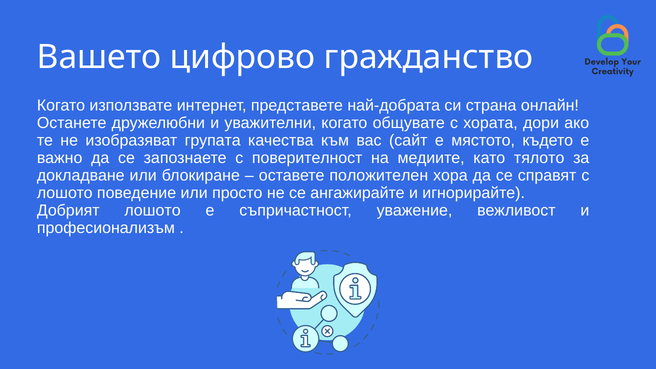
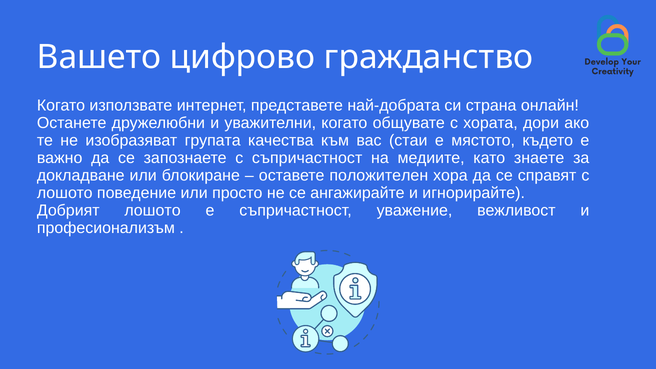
сайт: сайт -> стаи (408, 141)
с поверителност: поверителност -> съпричастност (307, 158)
тялото: тялото -> знаете (539, 158)
